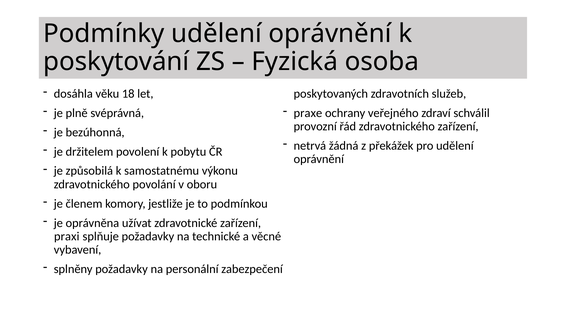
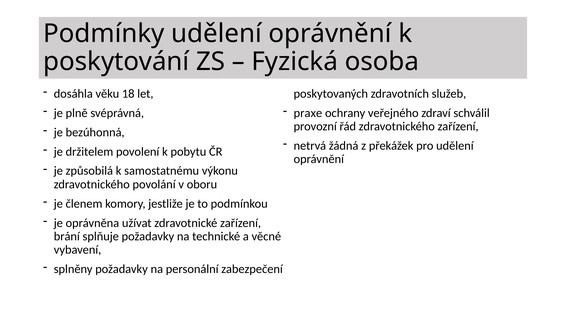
praxi: praxi -> brání (67, 236)
